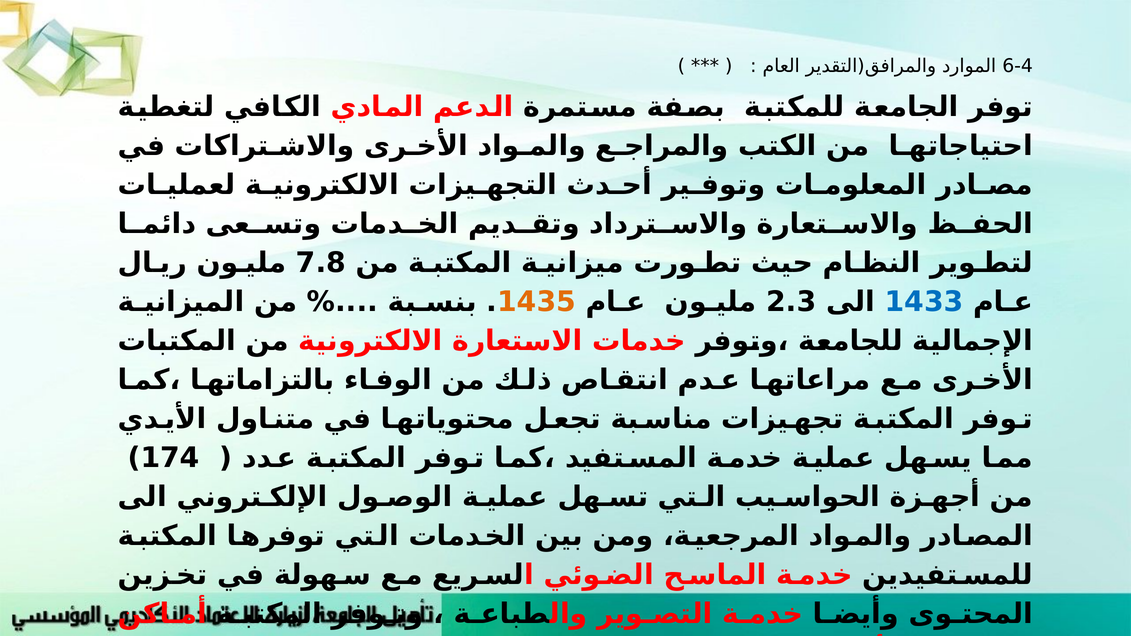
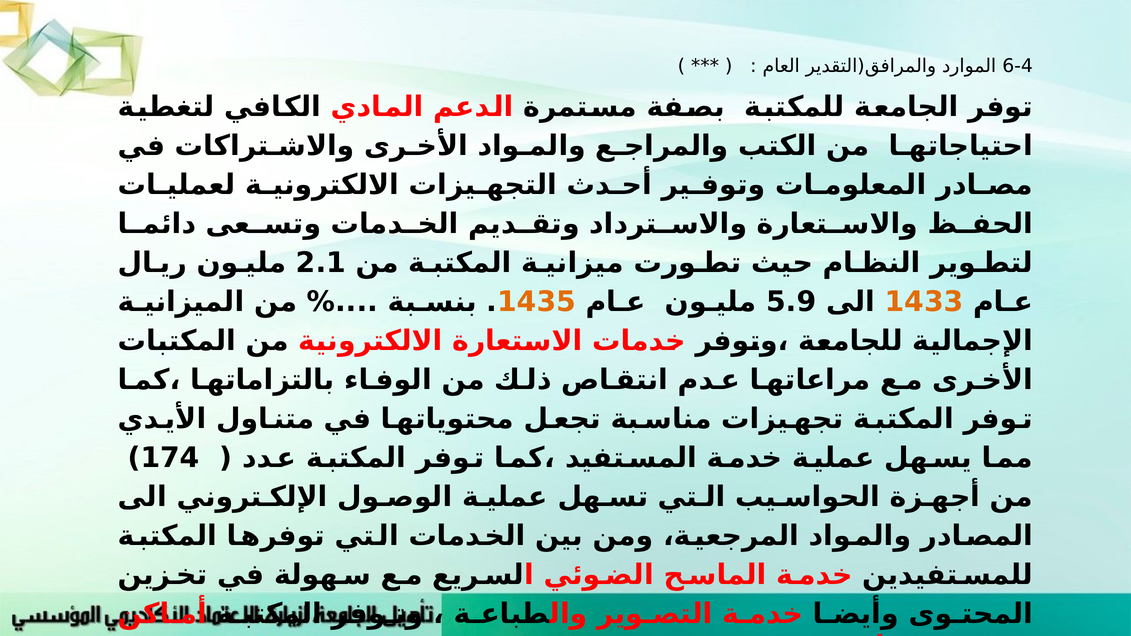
7.8: 7.8 -> 2.1 (321, 263)
2.3: 2.3 -> 5.9 (791, 302)
1433 colour: blue -> orange (924, 302)
